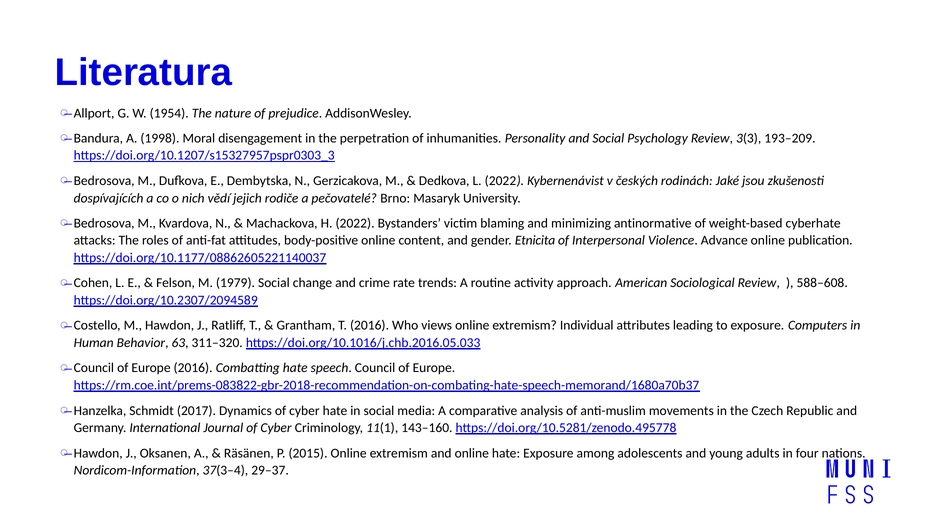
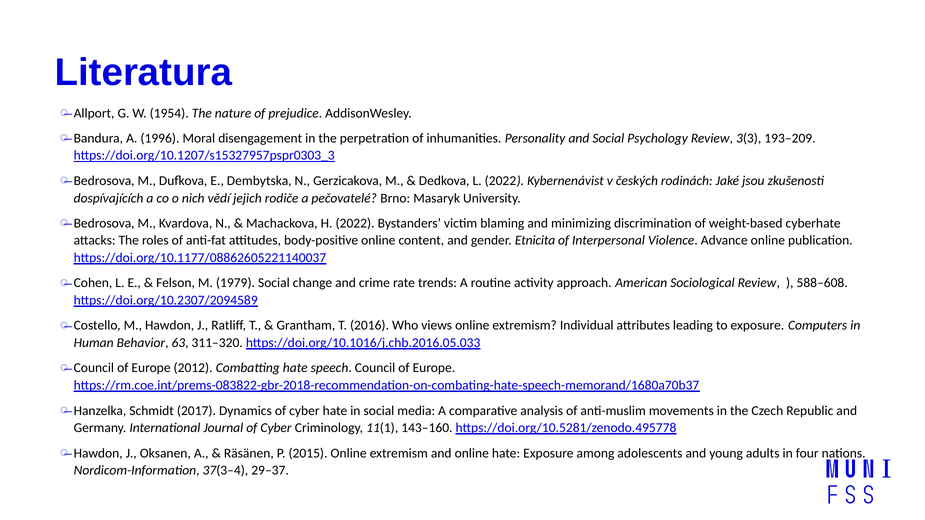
1998: 1998 -> 1996 (160, 138)
antinormative: antinormative -> discrimination (653, 223)
Europe 2016: 2016 -> 2012 (193, 368)
